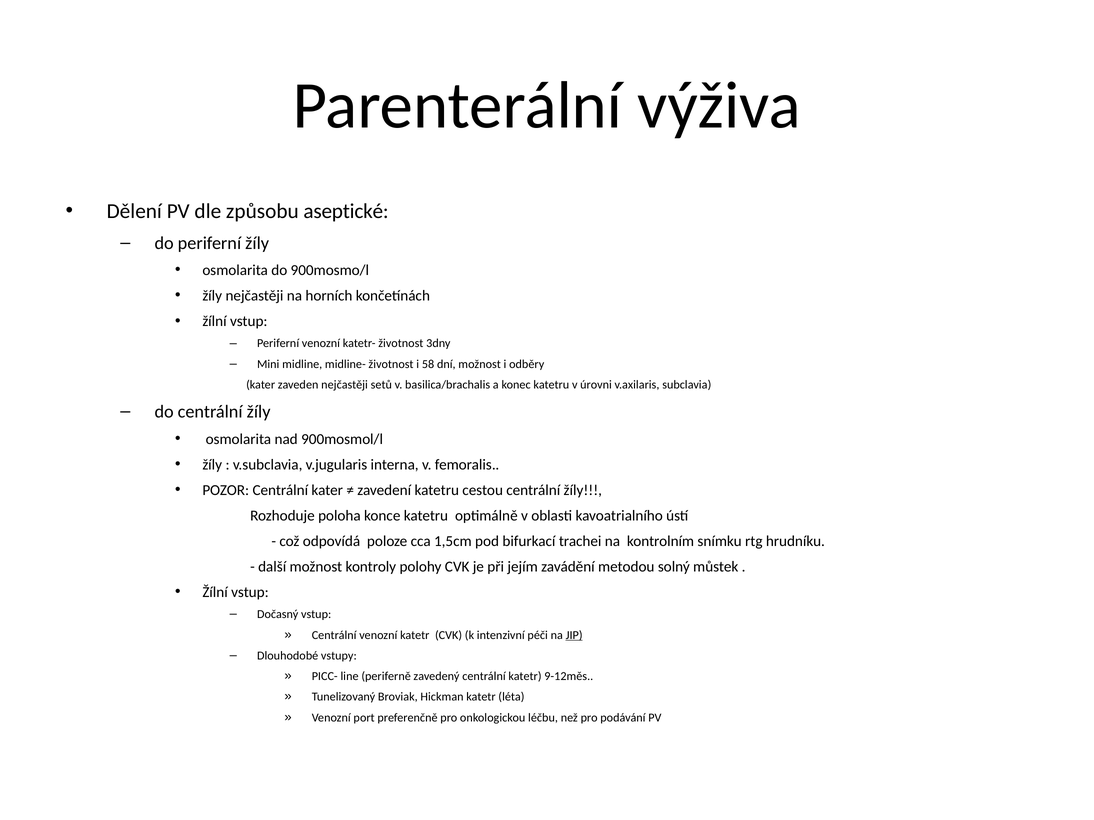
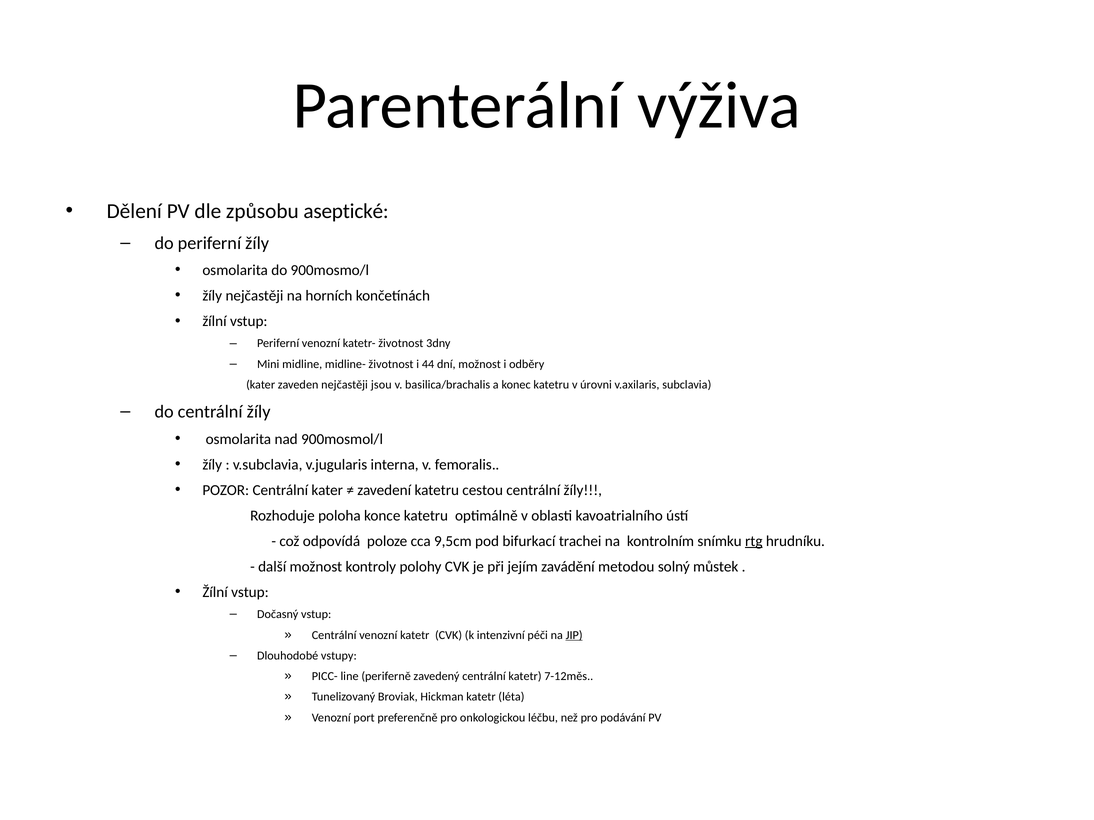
58: 58 -> 44 (428, 364)
setů: setů -> jsou (381, 385)
1,5cm: 1,5cm -> 9,5cm (453, 541)
rtg underline: none -> present (754, 541)
9-12měs: 9-12měs -> 7-12měs (569, 677)
